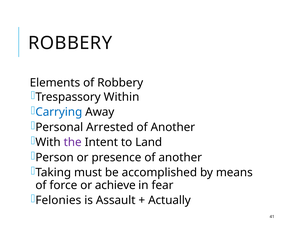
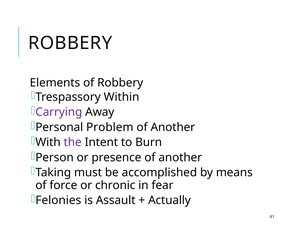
Carrying colour: blue -> purple (59, 112)
Arrested: Arrested -> Problem (110, 127)
Land: Land -> Burn (149, 142)
achieve: achieve -> chronic (115, 185)
